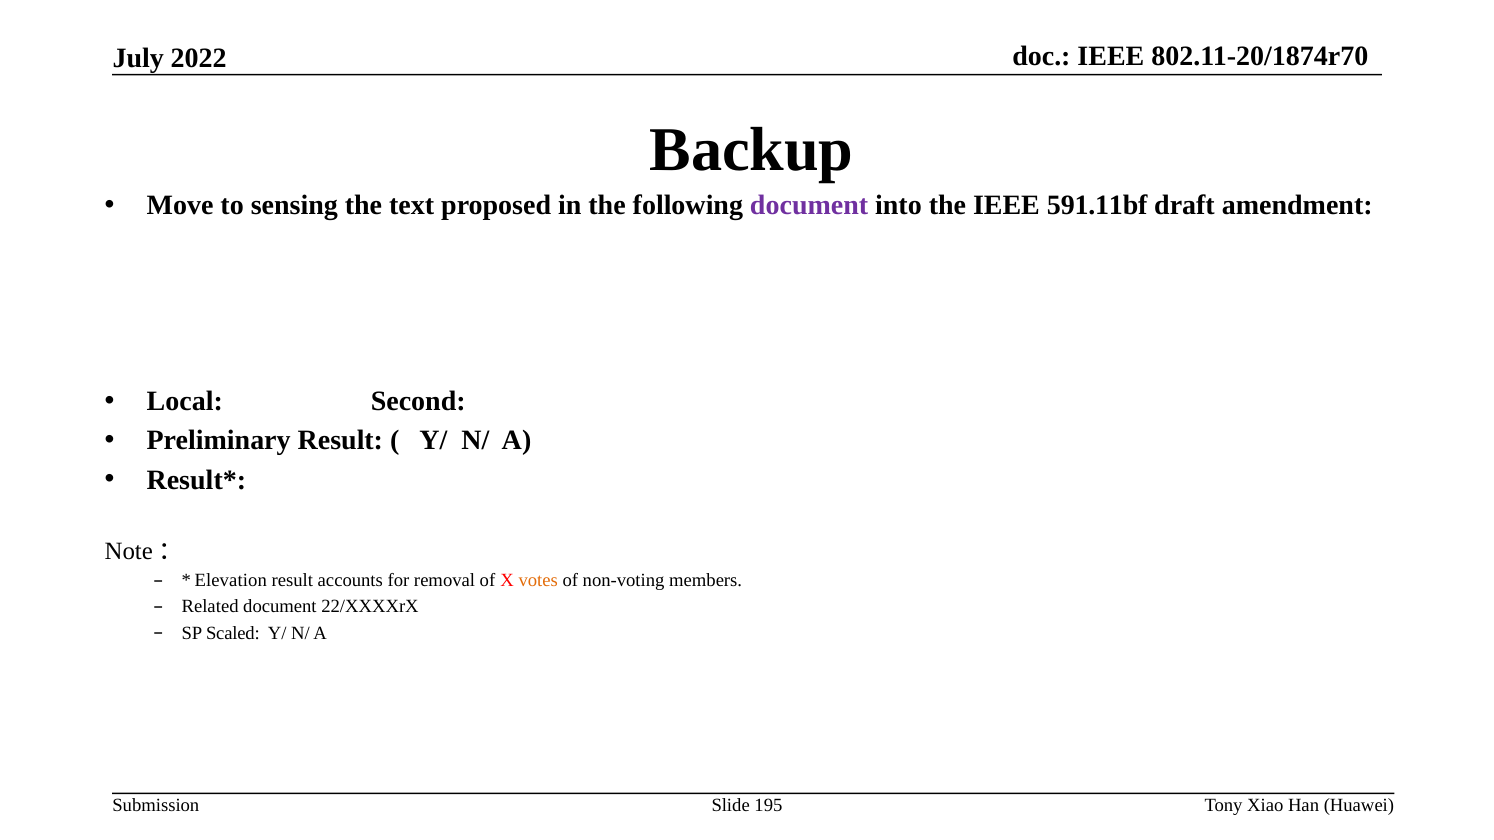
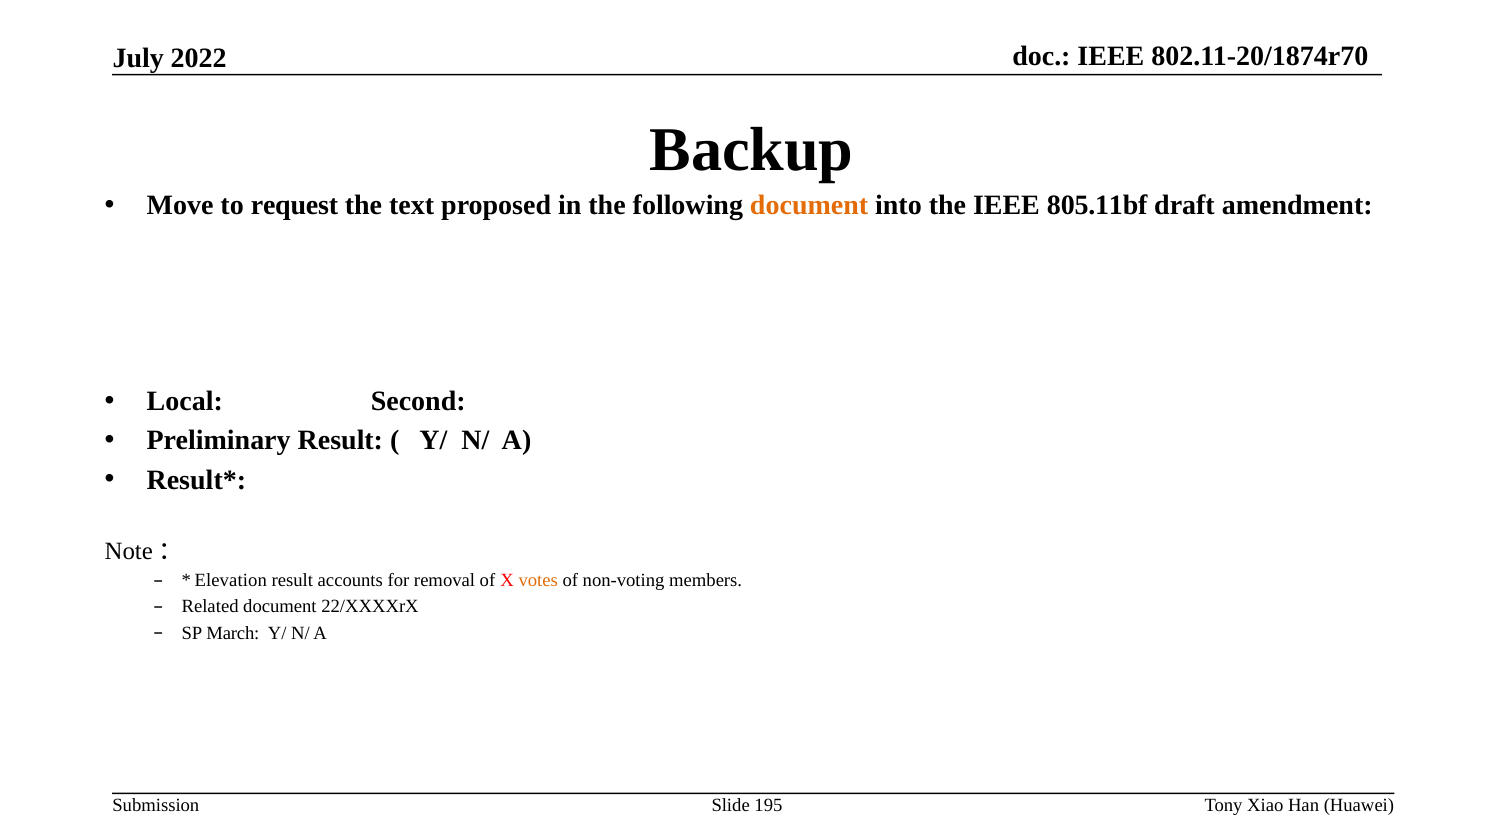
sensing: sensing -> request (294, 206)
document colour: purple -> orange (809, 206)
591.11bf: 591.11bf -> 805.11bf (1097, 206)
Scaled: Scaled -> March (233, 633)
